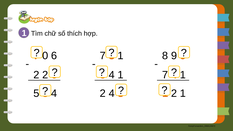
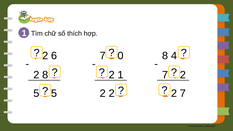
0: 0 -> 2 (45, 56)
1: 1 -> 0 (121, 56)
8 9: 9 -> 4 (174, 56)
2: 2 -> 8 (45, 75)
4: 4 -> 2 (112, 75)
1: 1 -> 2 (183, 75)
4: 4 -> 5 (54, 94)
2 4: 4 -> 2 (112, 94)
2 1: 1 -> 7 (183, 94)
